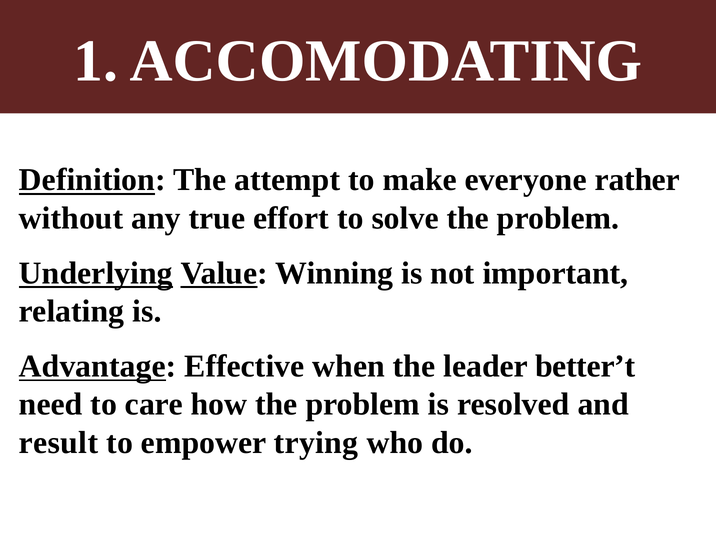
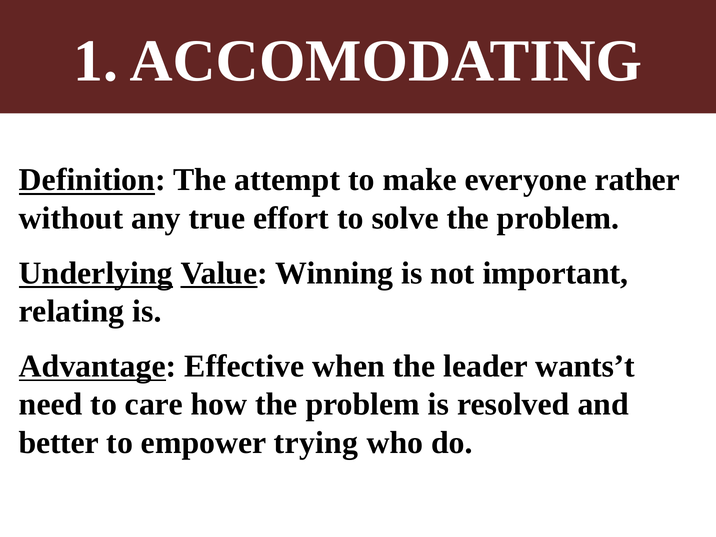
better’t: better’t -> wants’t (585, 366)
result: result -> better (59, 443)
